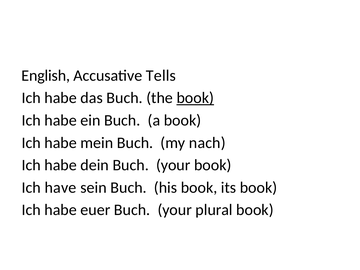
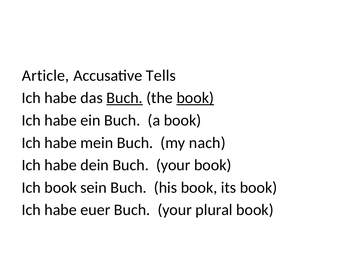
English: English -> Article (46, 76)
Buch underline: none -> present (125, 98)
Ich have: have -> book (61, 188)
